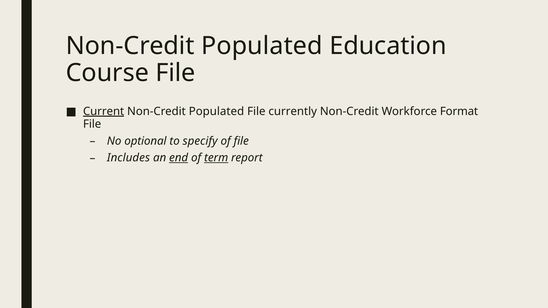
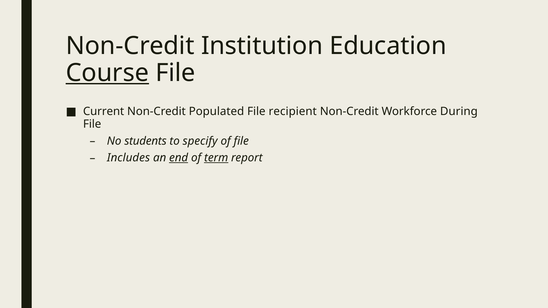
Populated: Populated -> Institution (262, 46)
Course underline: none -> present (107, 73)
Current underline: present -> none (104, 111)
currently: currently -> recipient (293, 111)
Format: Format -> During (459, 111)
optional: optional -> students (145, 141)
